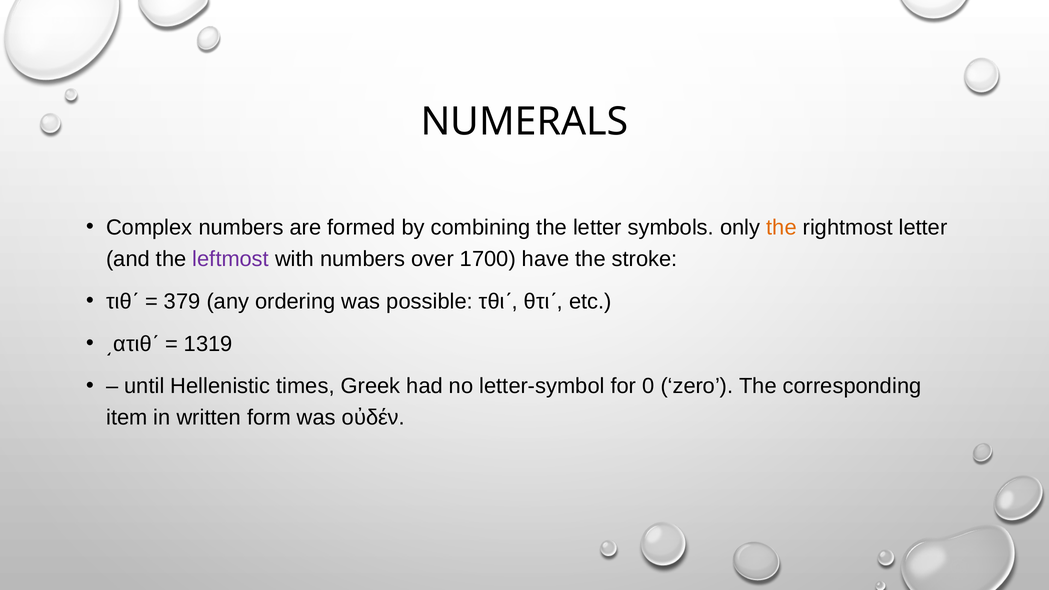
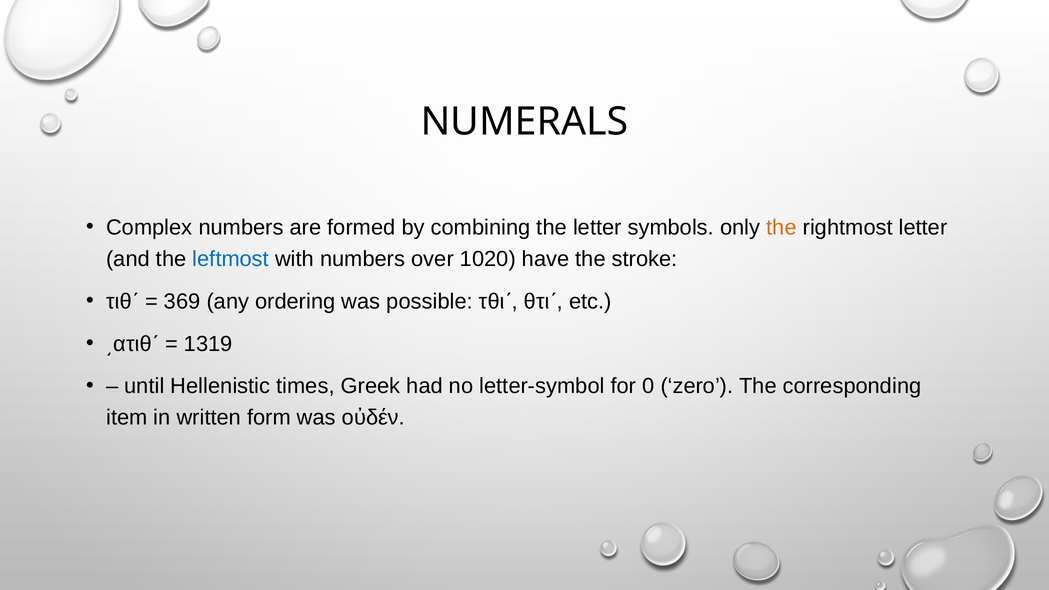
leftmost colour: purple -> blue (231, 259)
1700: 1700 -> 1020 (488, 259)
379: 379 -> 369 (182, 301)
